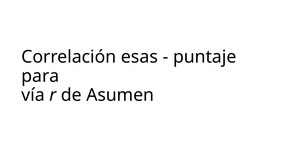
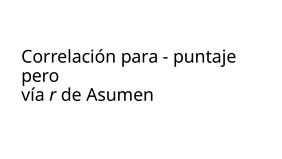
esas: esas -> para (140, 57)
para: para -> pero (40, 76)
